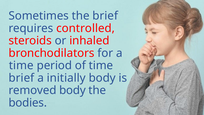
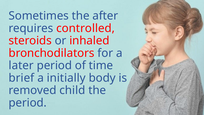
the brief: brief -> after (105, 16)
time: time -> later (21, 65)
removed body: body -> child (72, 90)
bodies: bodies -> period (28, 103)
